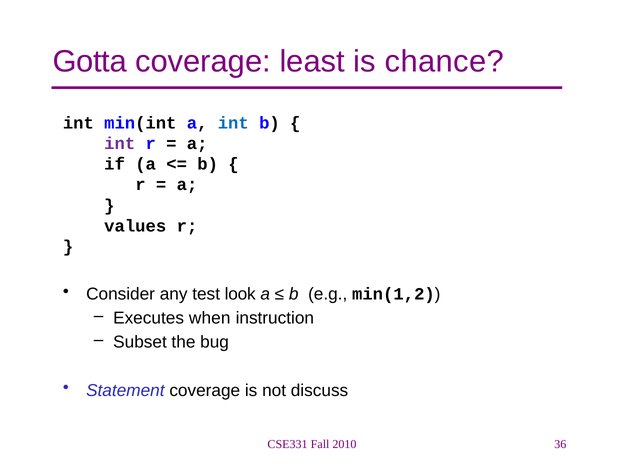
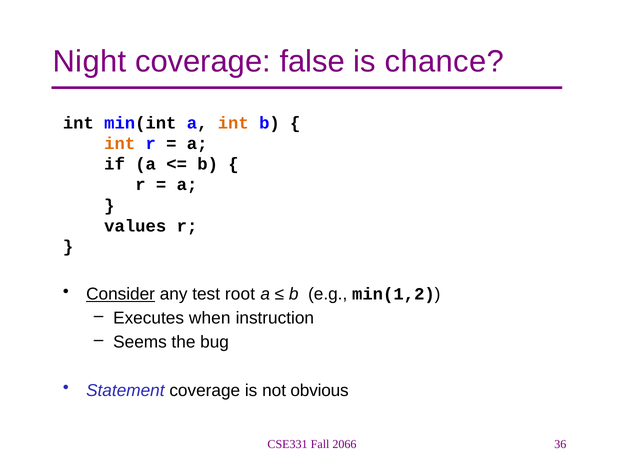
Gotta: Gotta -> Night (89, 61)
least: least -> false (312, 61)
int colour: blue -> orange (233, 123)
int colour: purple -> orange (120, 144)
Consider underline: none -> present (121, 294)
look: look -> root (240, 294)
Subset: Subset -> Seems (140, 342)
discuss: discuss -> obvious (320, 391)
2010: 2010 -> 2066 (344, 444)
